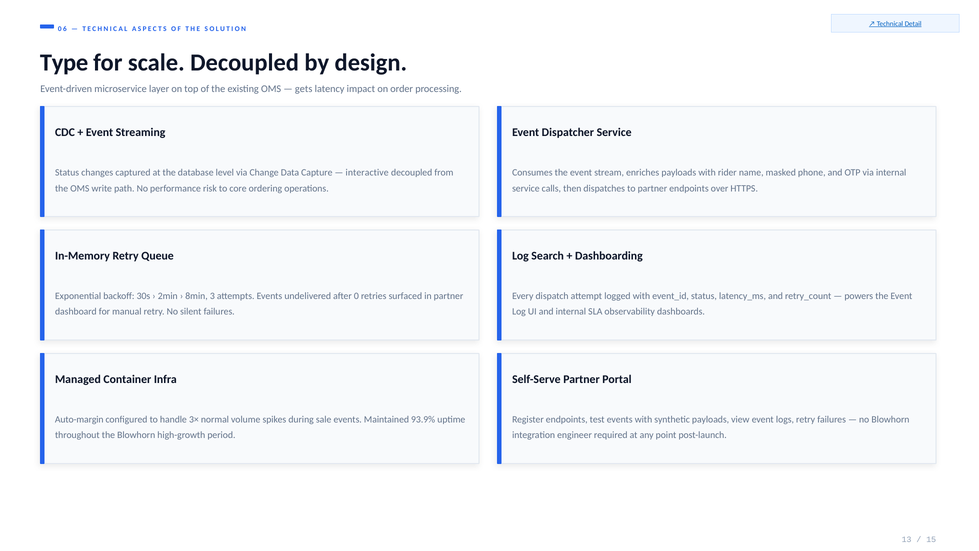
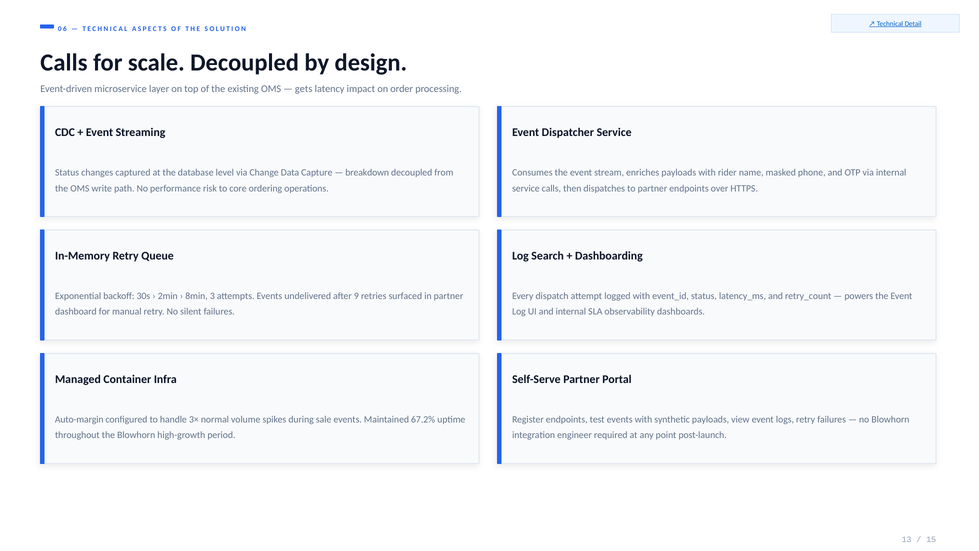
Type: Type -> Calls (64, 63)
interactive: interactive -> breakdown (367, 173)
0: 0 -> 9 (356, 296)
93.9%: 93.9% -> 67.2% (423, 419)
